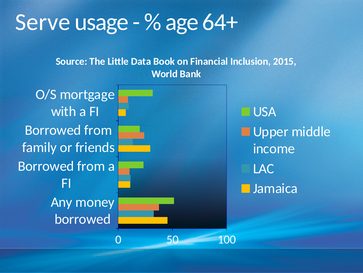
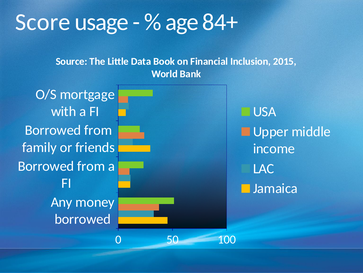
Serve: Serve -> Score (43, 22)
64+: 64+ -> 84+ (220, 22)
